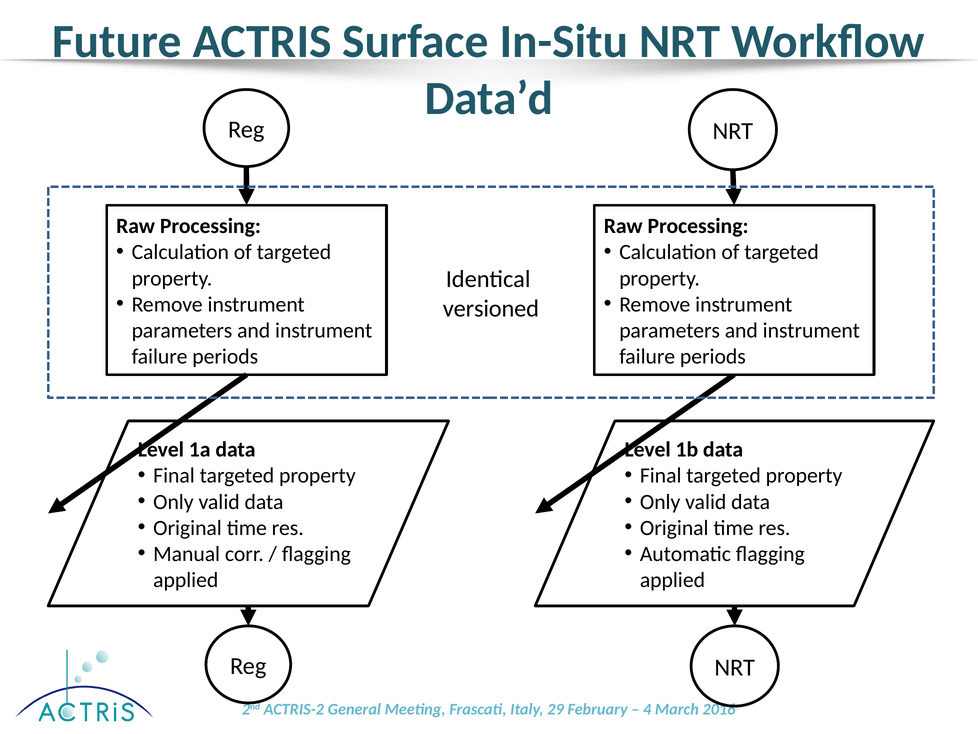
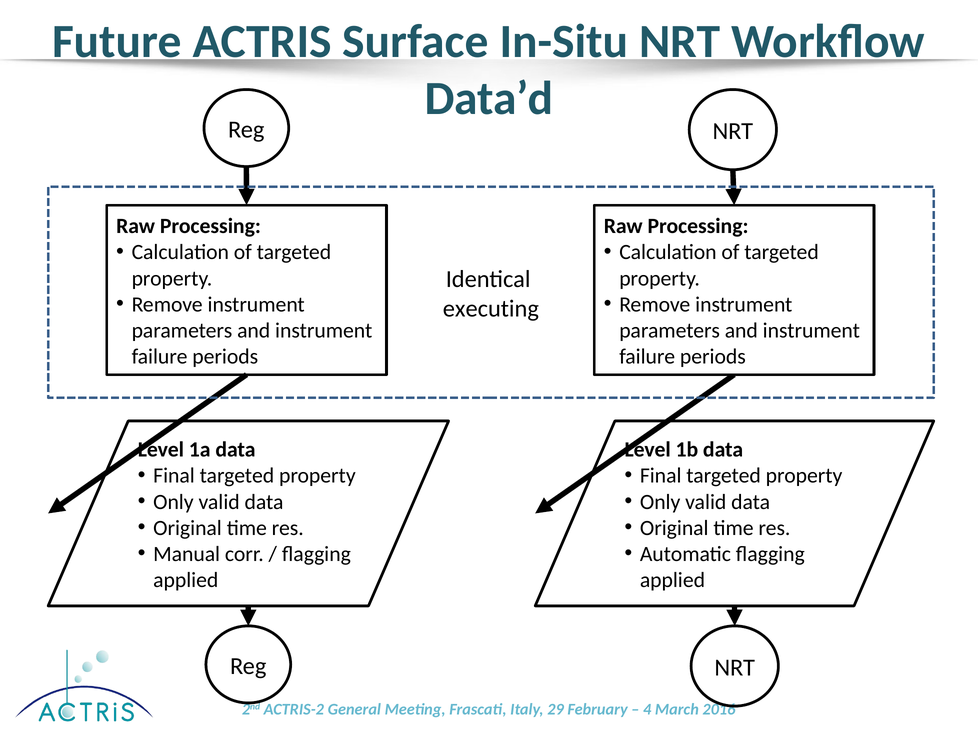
versioned: versioned -> executing (491, 308)
